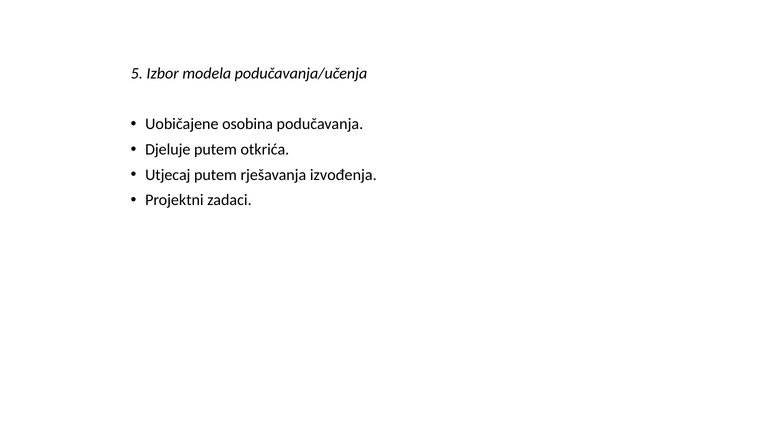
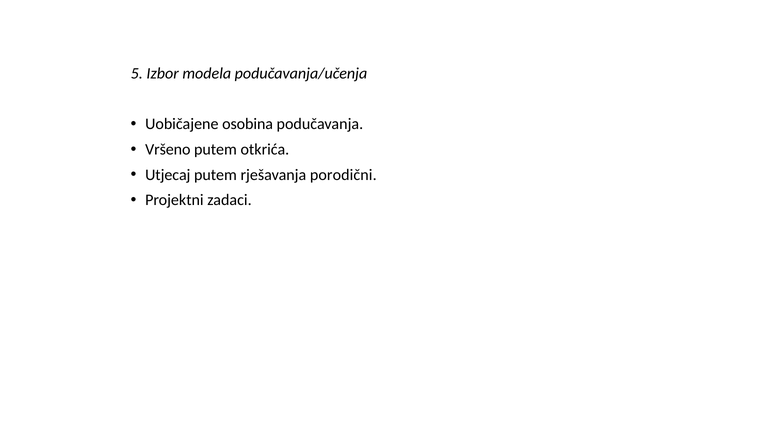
Djeluje: Djeluje -> Vršeno (168, 149)
izvođenja: izvođenja -> porodični (343, 175)
